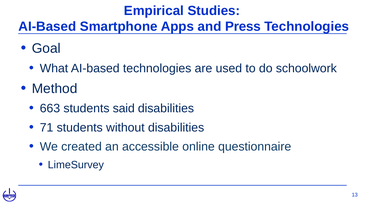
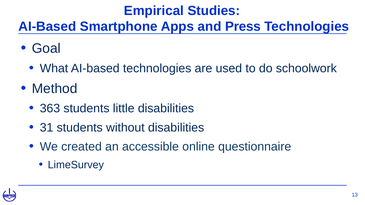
663: 663 -> 363 (50, 109)
said: said -> little (124, 109)
71: 71 -> 31 (47, 128)
